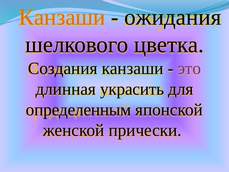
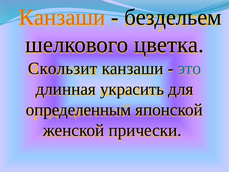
ожидания: ожидания -> бездельем (173, 17)
Создания: Создания -> Скользит (63, 68)
это colour: purple -> blue (189, 68)
